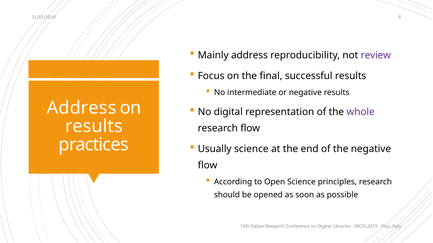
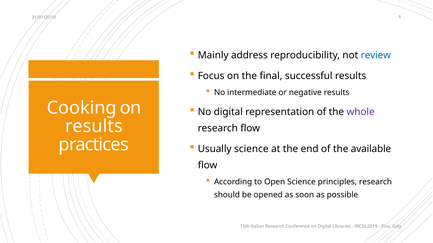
review colour: purple -> blue (376, 55)
Address: Address -> Cooking (82, 108)
the negative: negative -> available (371, 149)
